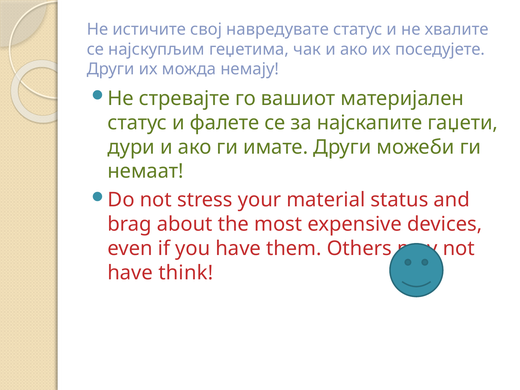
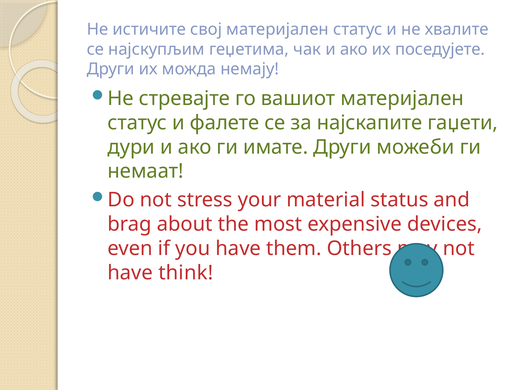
свој навредувате: навредувате -> материјален (278, 29)
